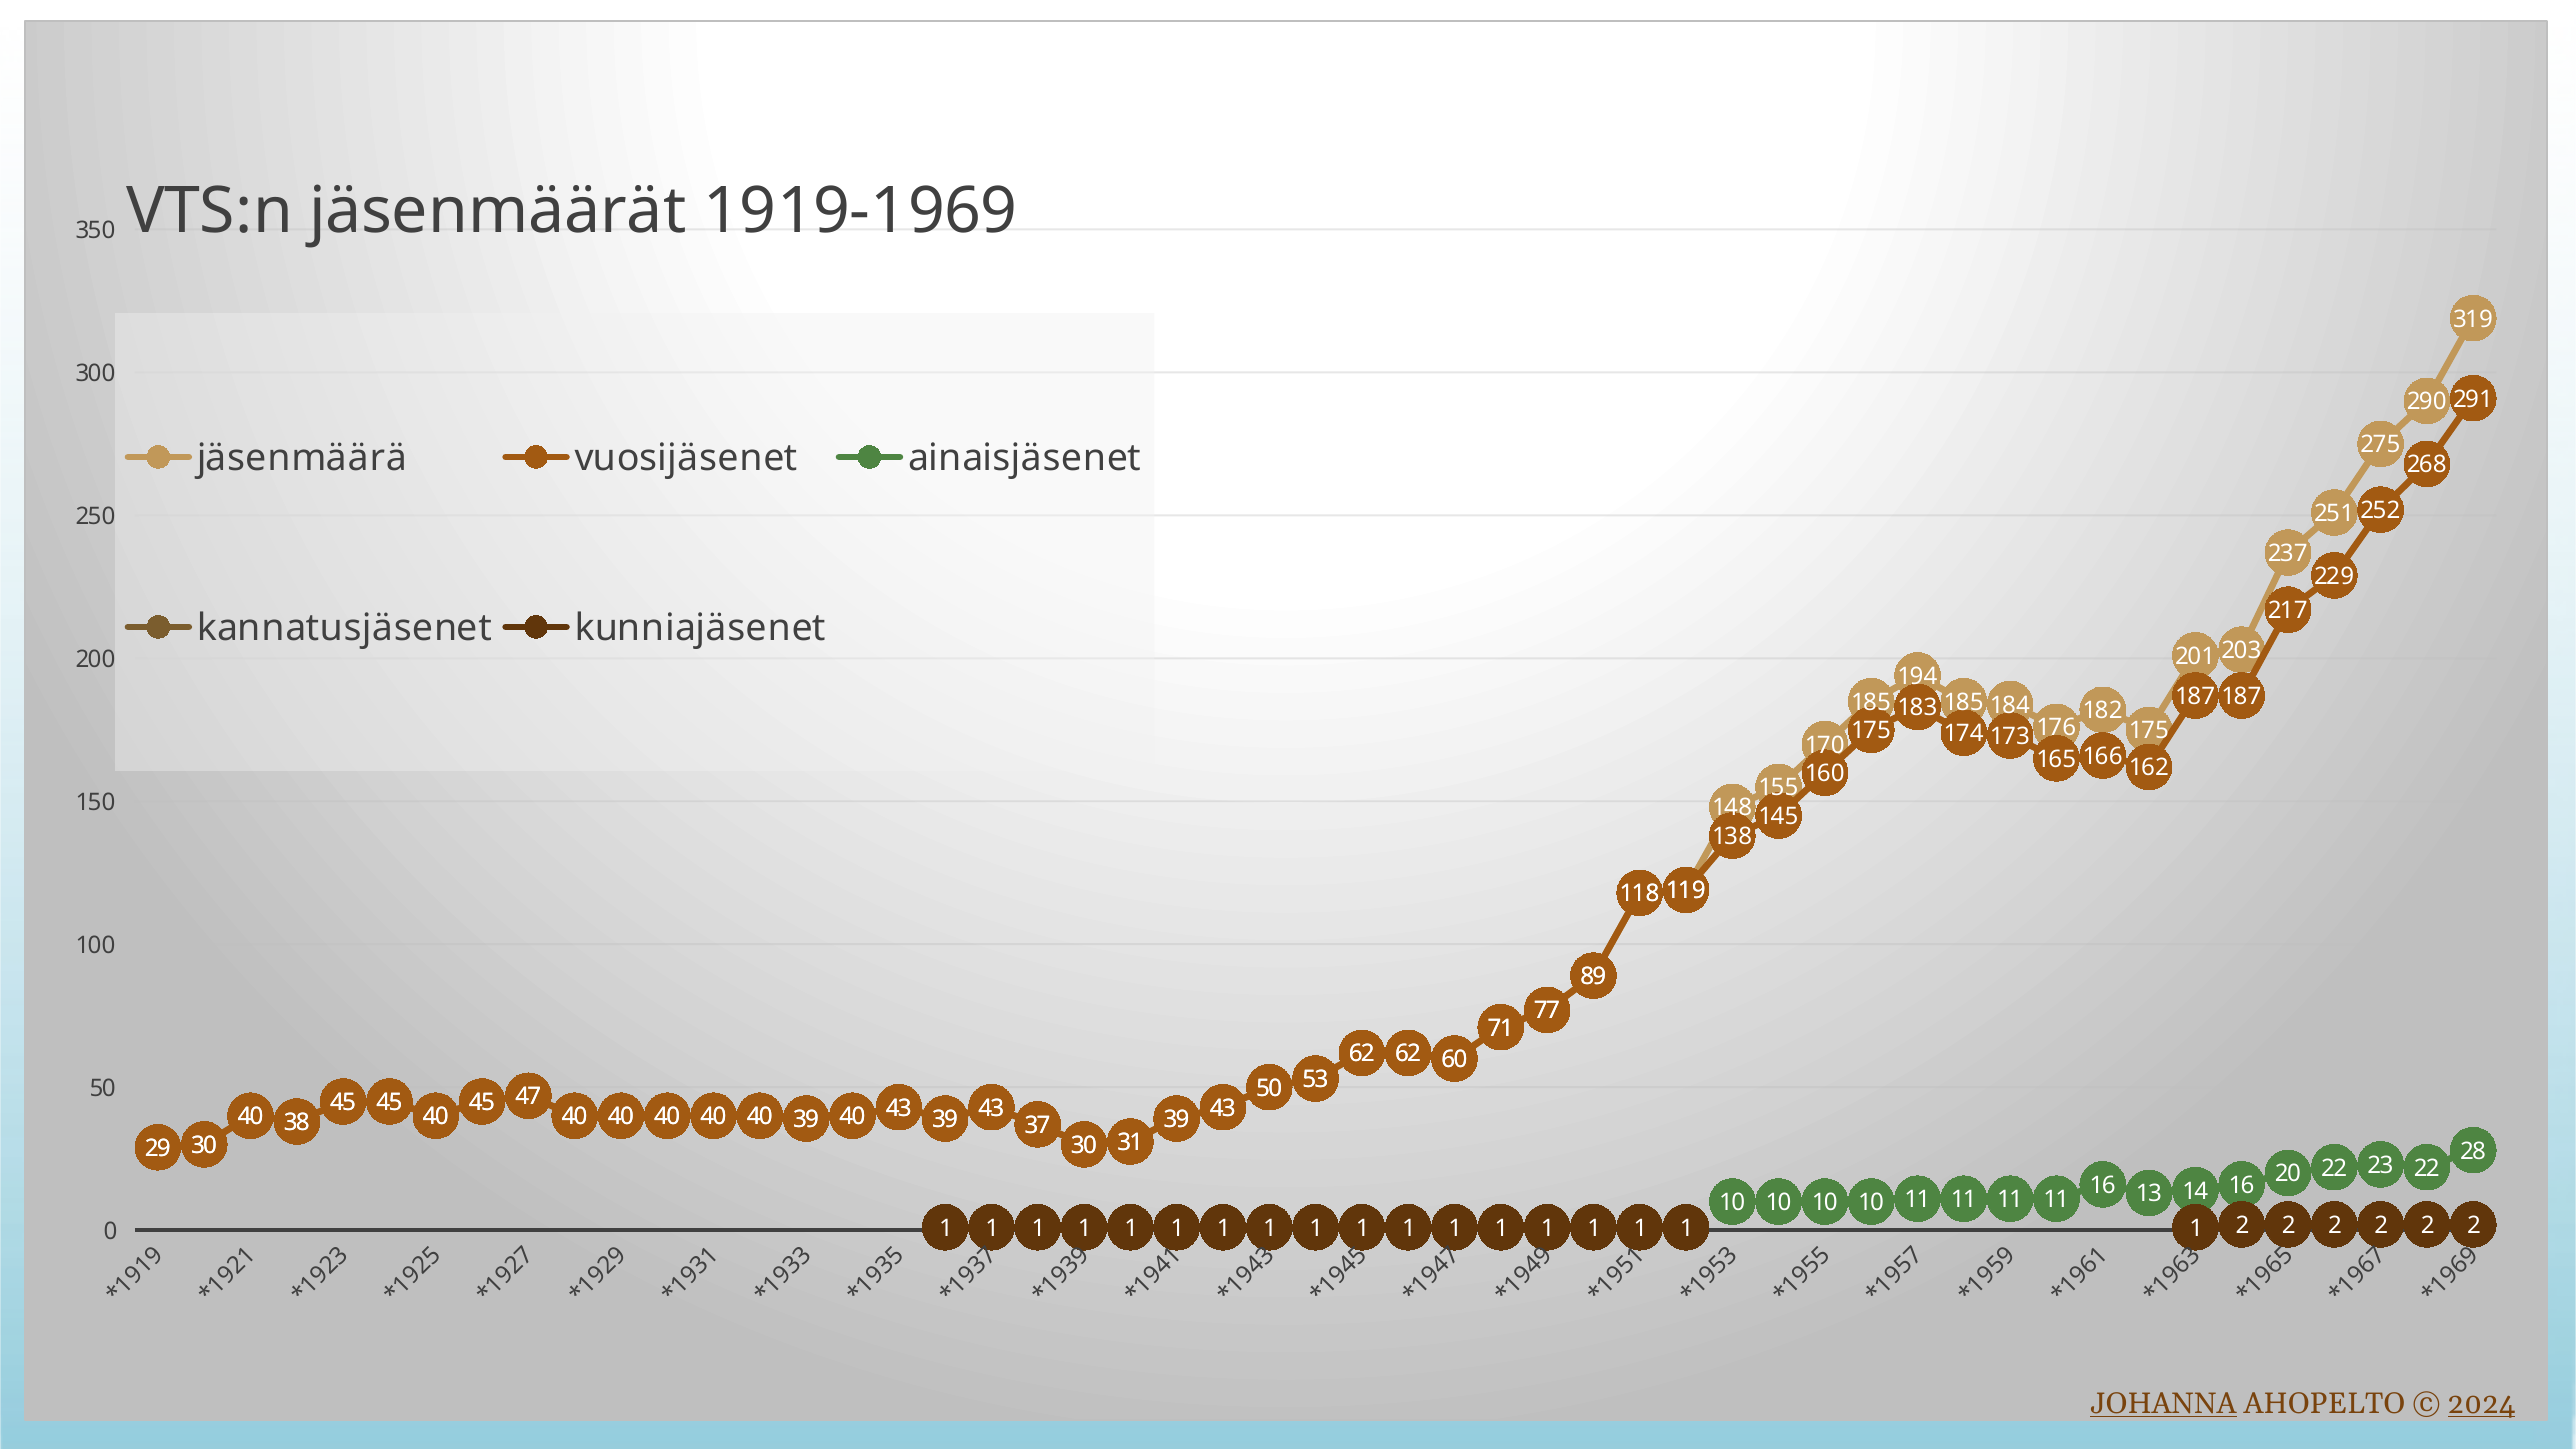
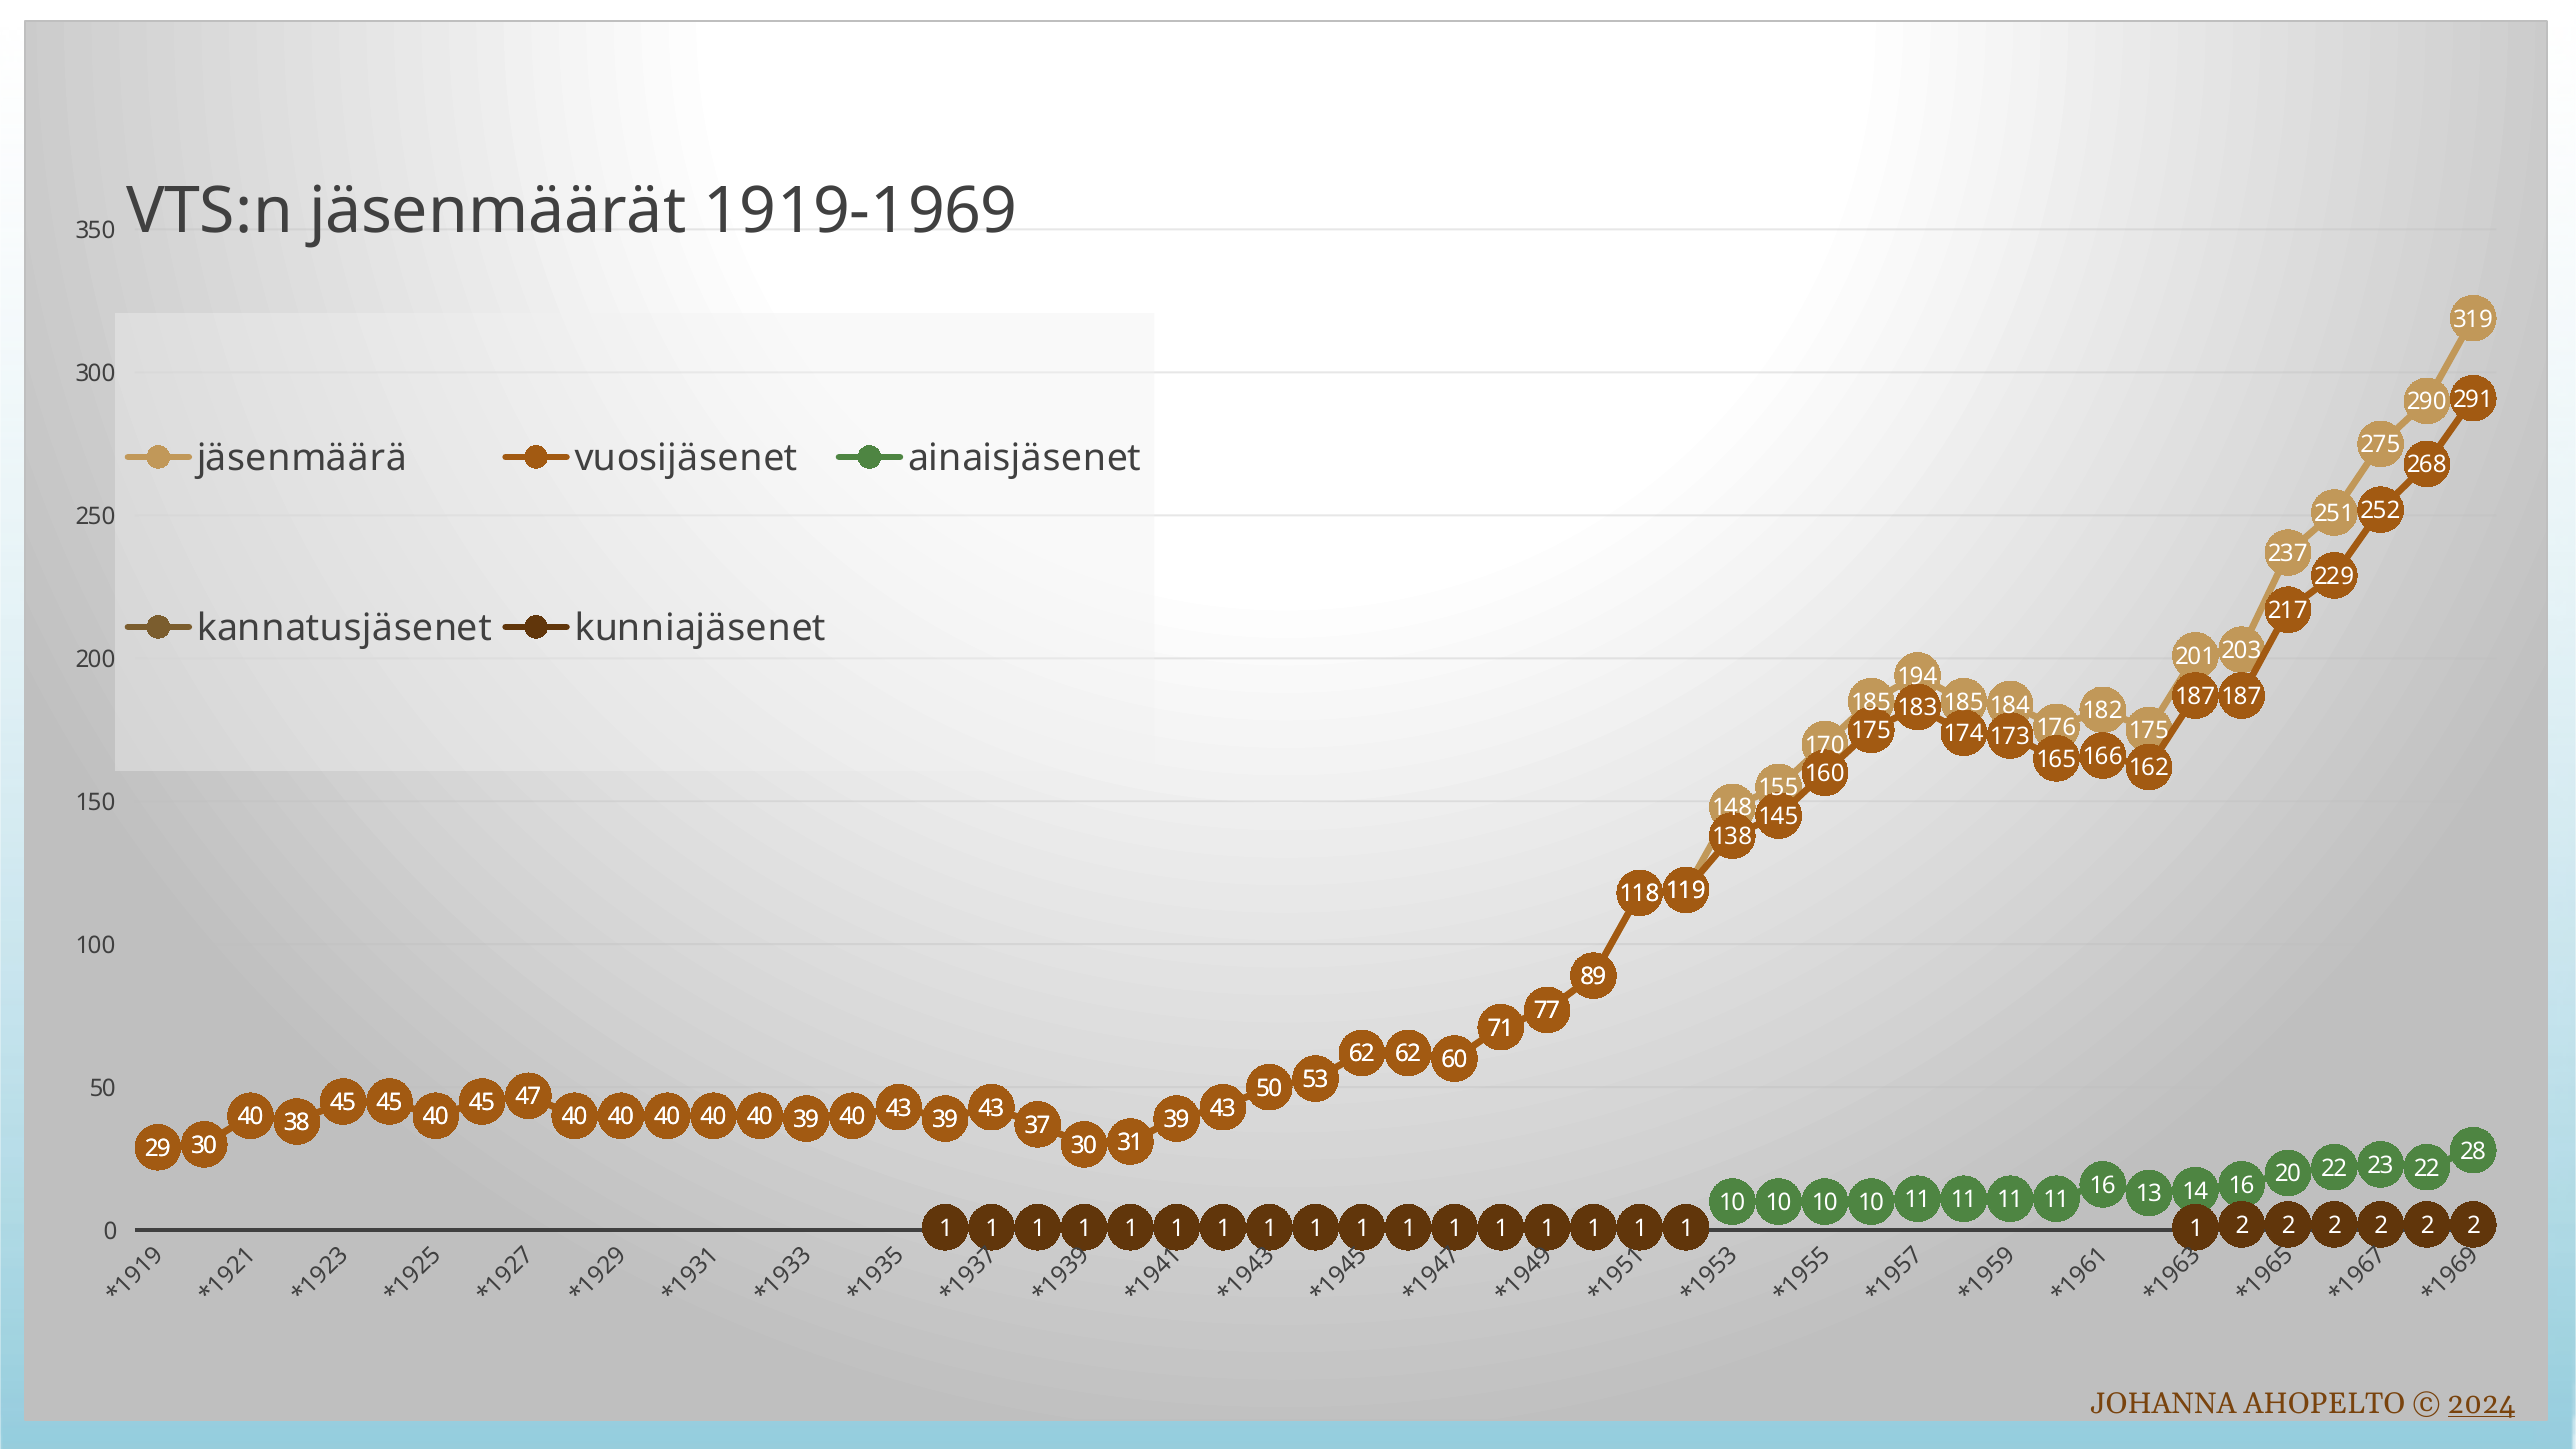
JOHANNA underline: present -> none (2163, 1404)
